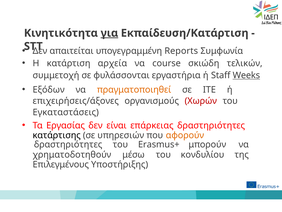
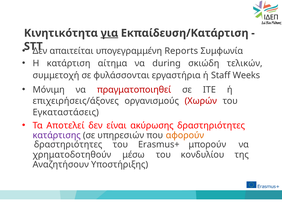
αρχεία: αρχεία -> αίτημα (113, 63)
course: course -> during (167, 63)
Weeks underline: present -> none (246, 75)
Εξόδων: Εξόδων -> Μόνιμη (49, 89)
πραγματοποιηθεί colour: orange -> red (134, 89)
Εργασίας: Εργασίας -> Αποτελεί (65, 125)
επάρκειας: επάρκειας -> ακύρωσης (152, 125)
κατάρτισης colour: black -> purple (57, 135)
Επιλεγμένους: Επιλεγμένους -> Αναζητήσουν (61, 164)
